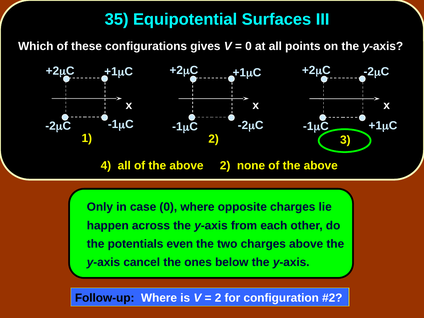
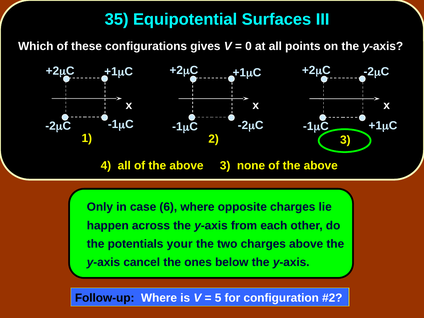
above 2: 2 -> 3 (225, 166)
case 0: 0 -> 6 (168, 207)
even: even -> your (180, 244)
2: 2 -> 5 (218, 298)
